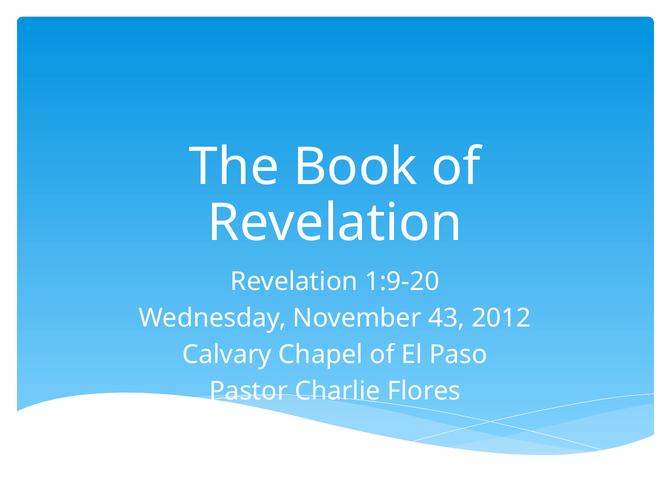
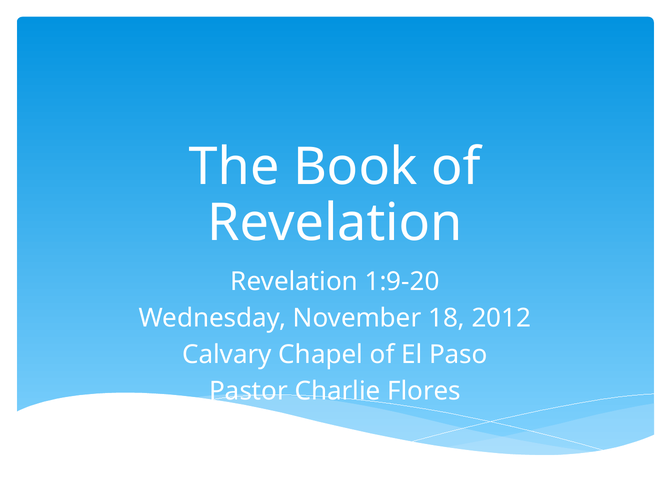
43: 43 -> 18 (446, 318)
